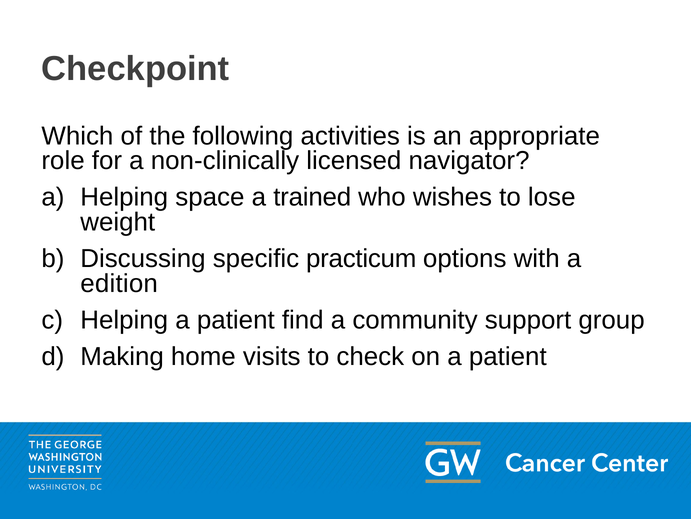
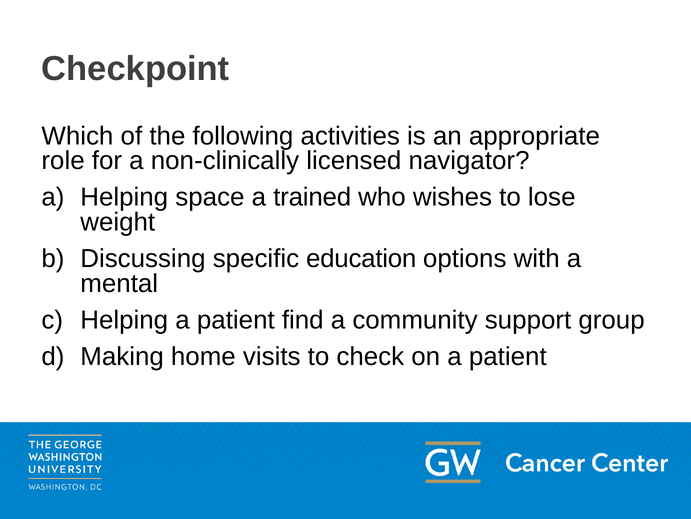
practicum: practicum -> education (361, 258)
edition: edition -> mental (119, 283)
